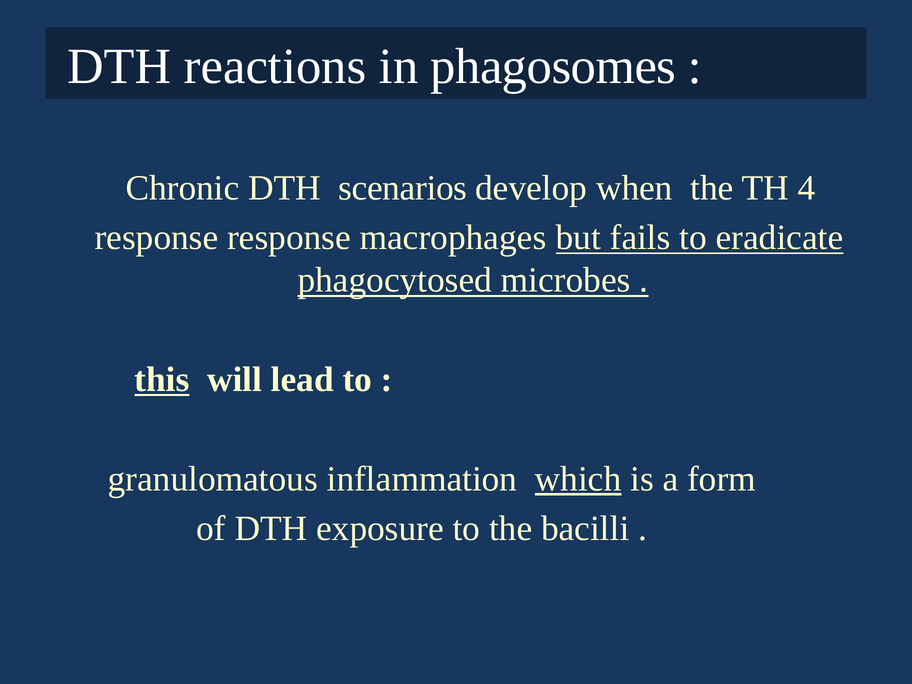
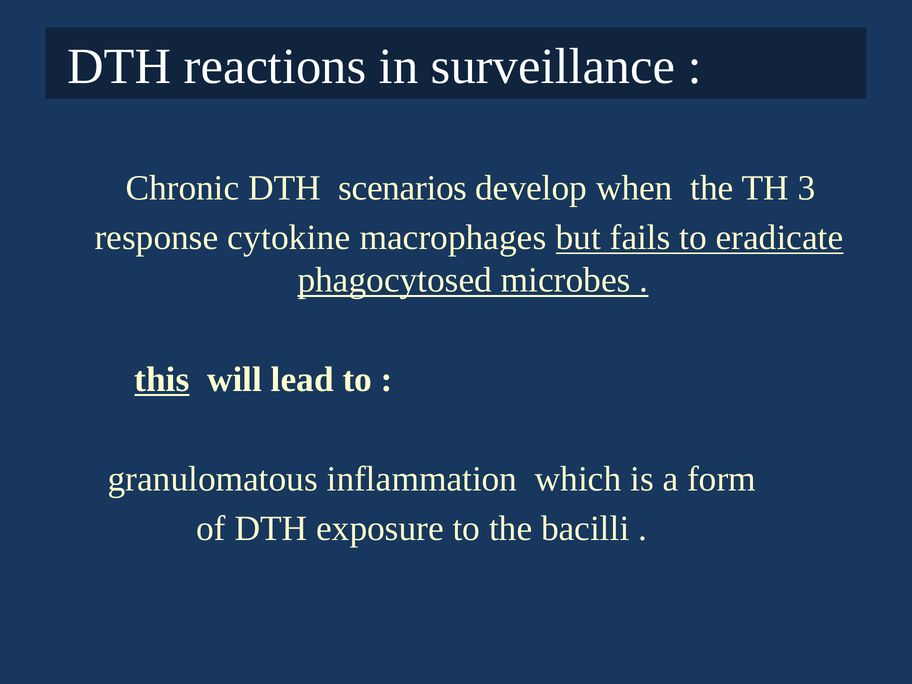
phagosomes: phagosomes -> surveillance (553, 67)
4: 4 -> 3 (807, 188)
response response: response -> cytokine (289, 238)
which underline: present -> none (578, 479)
